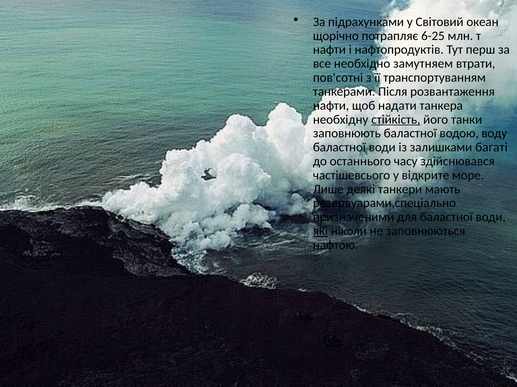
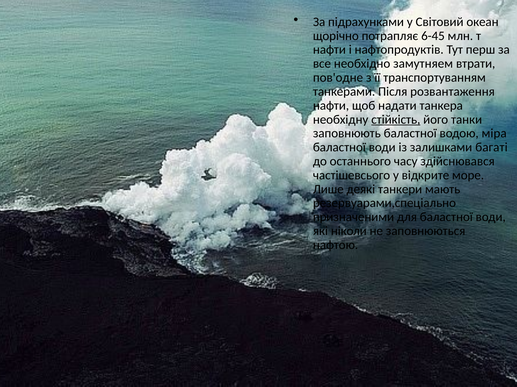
6-25: 6-25 -> 6-45 (433, 36)
пов'сотні: пов'сотні -> пов'одне (338, 78)
воду: воду -> міра (494, 134)
які underline: present -> none (320, 231)
